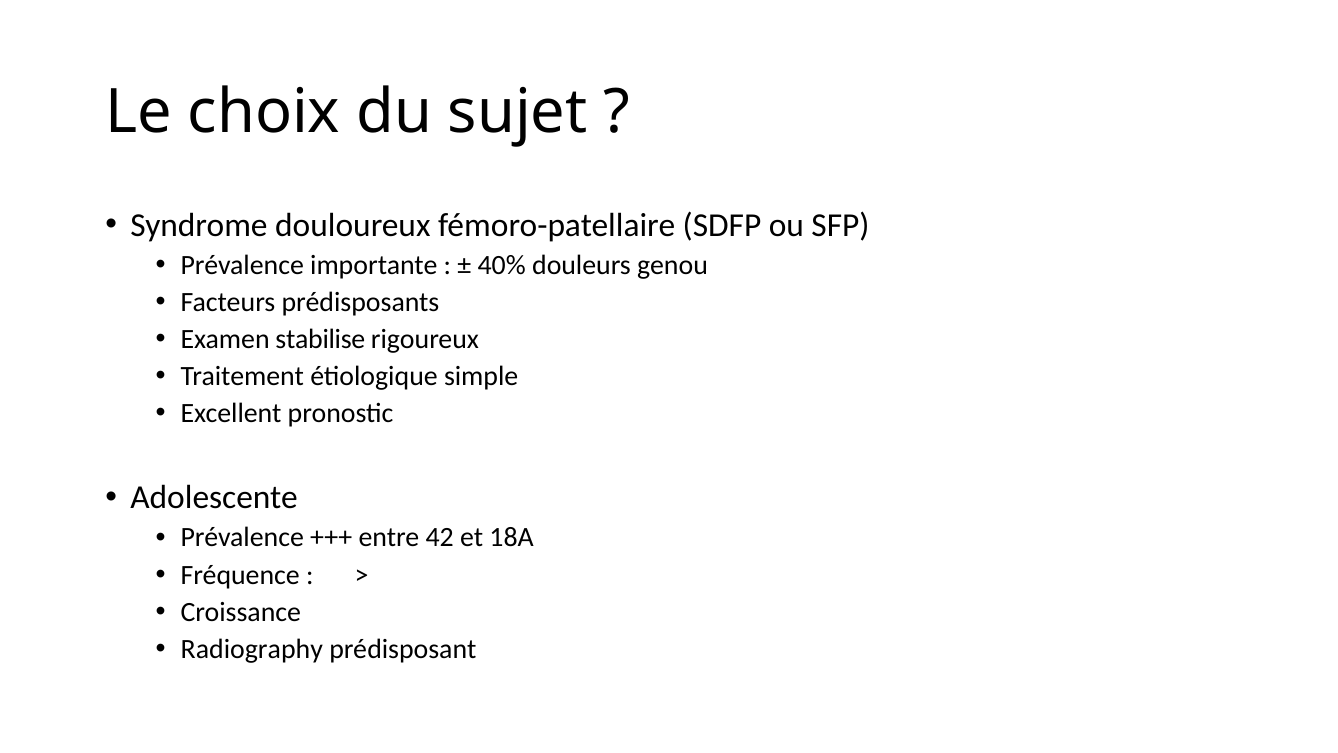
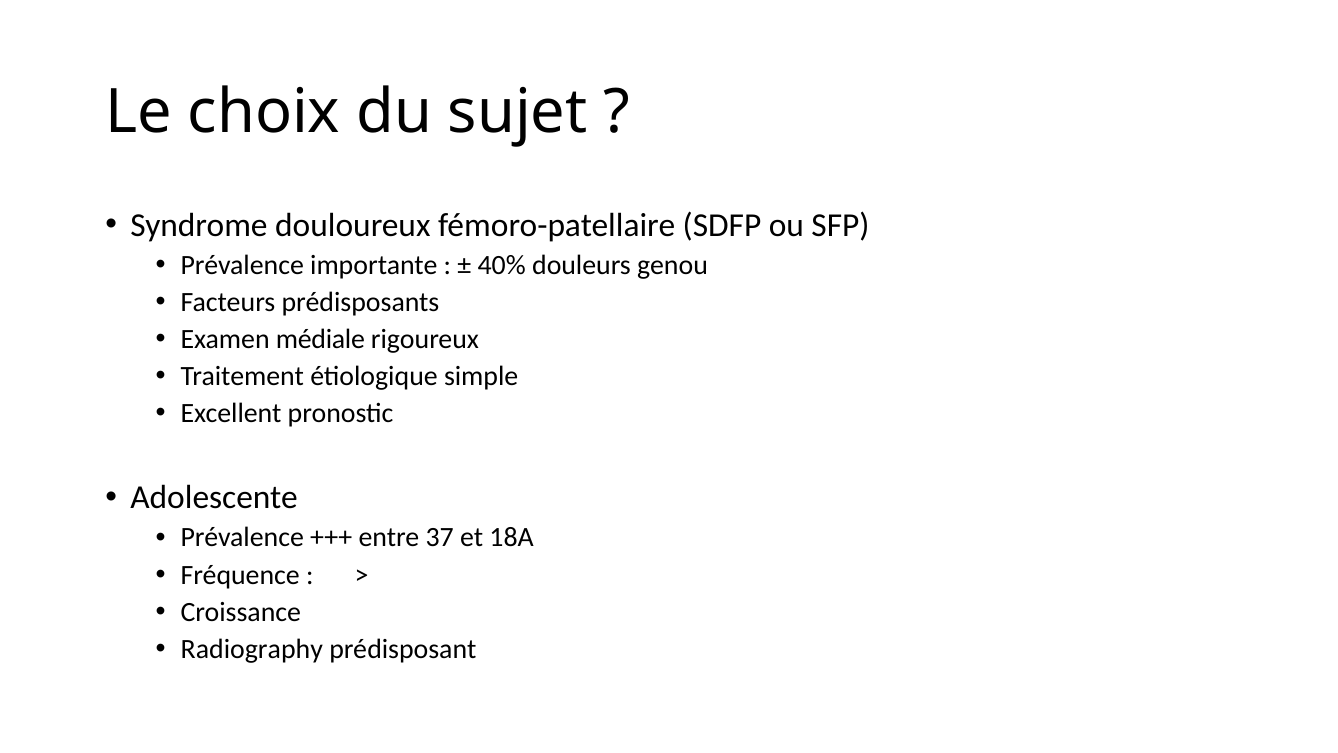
stabilise: stabilise -> médiale (320, 339)
42: 42 -> 37 (440, 538)
